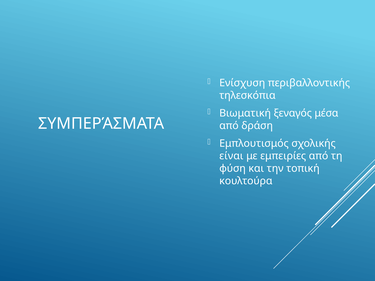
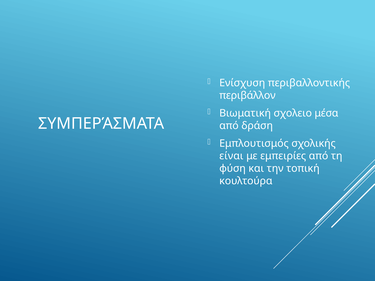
τηλεσκόπια: τηλεσκόπια -> περιβάλλον (247, 96)
ξεναγός: ξεναγός -> σχολειο (293, 113)
